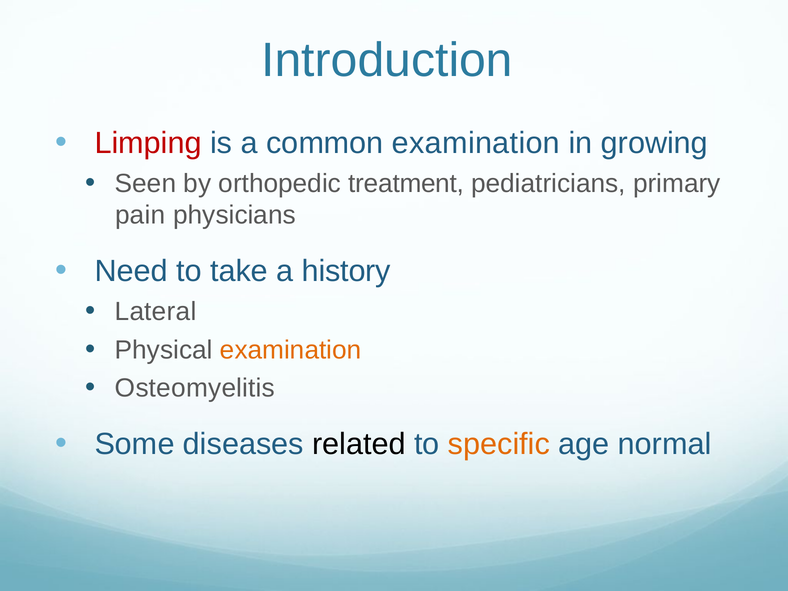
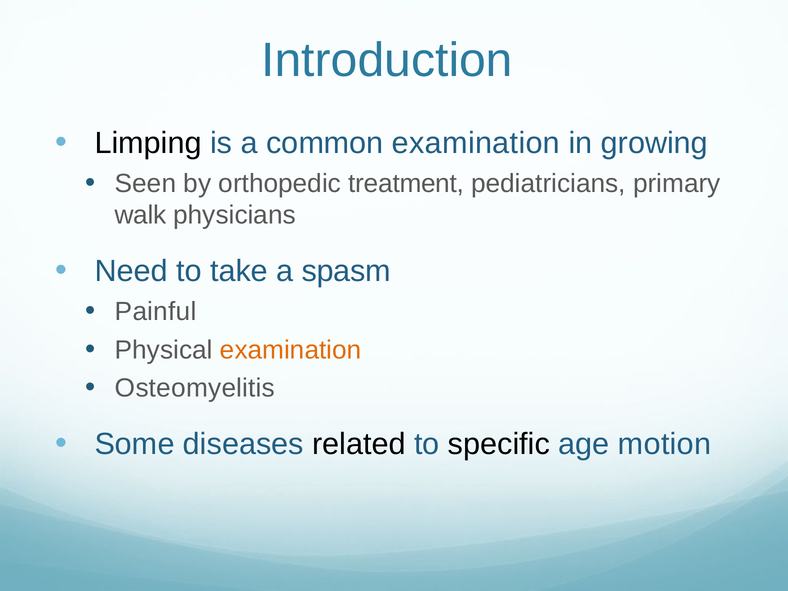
Limping colour: red -> black (148, 143)
pain: pain -> walk (141, 215)
history: history -> spasm (346, 271)
Lateral: Lateral -> Painful (156, 312)
specific colour: orange -> black (499, 444)
normal: normal -> motion (665, 444)
